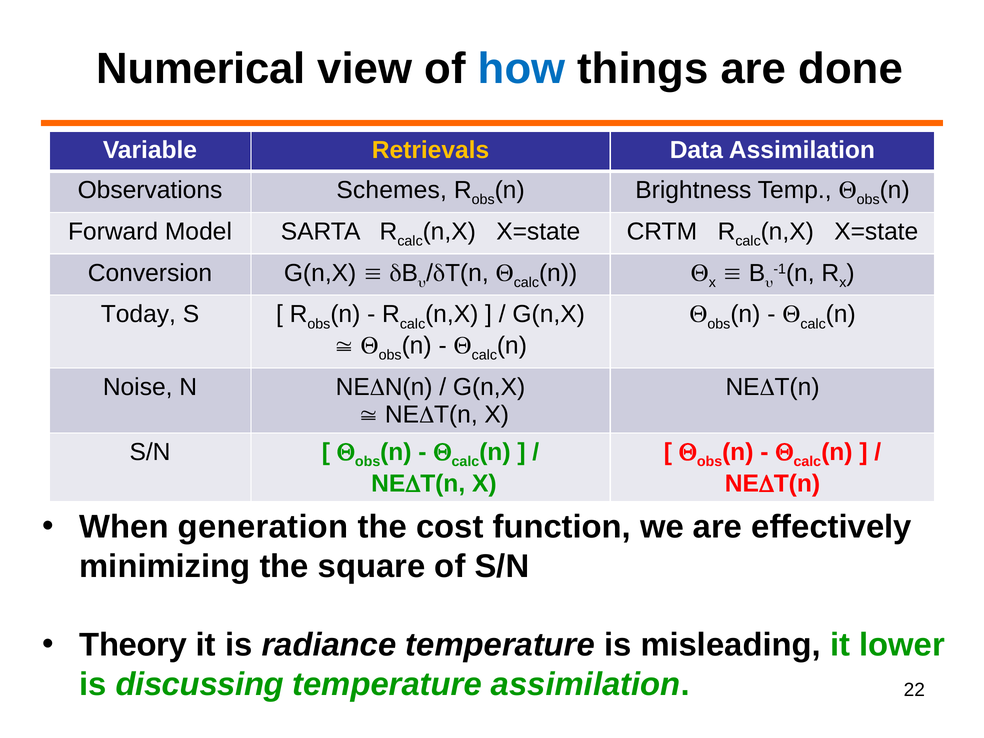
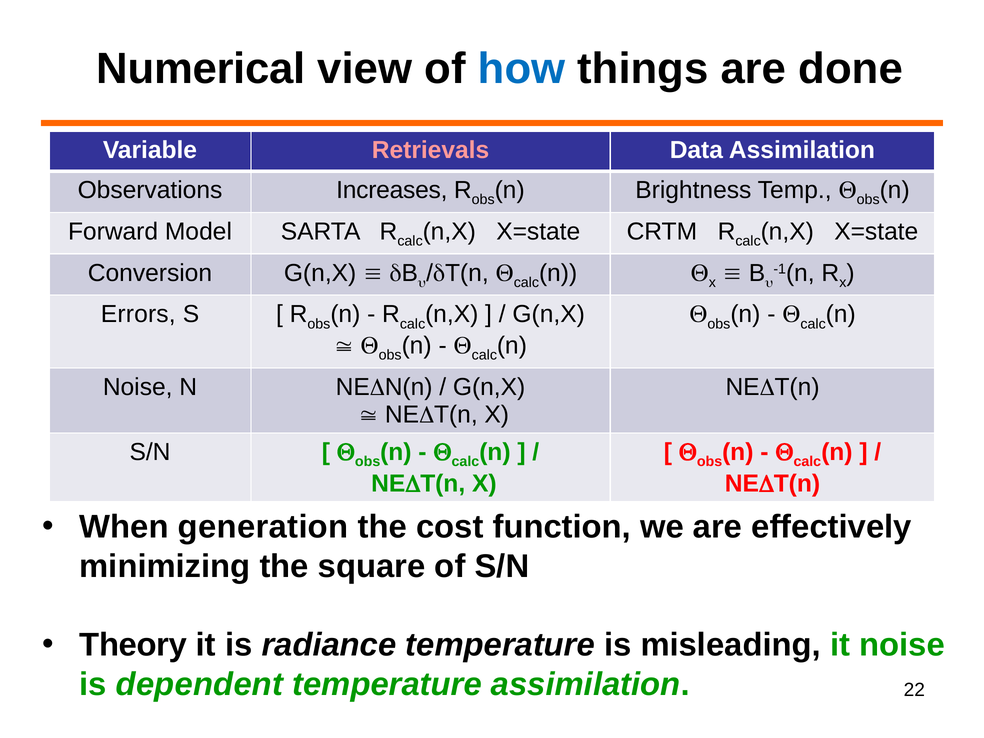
Retrievals colour: yellow -> pink (431, 150)
Schemes: Schemes -> Increases (392, 190)
Today: Today -> Errors (138, 314)
it lower: lower -> noise (902, 645)
discussing: discussing -> dependent (199, 684)
